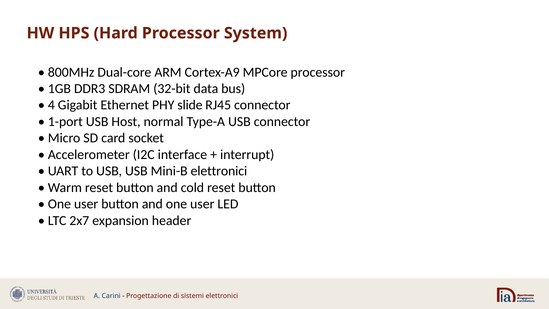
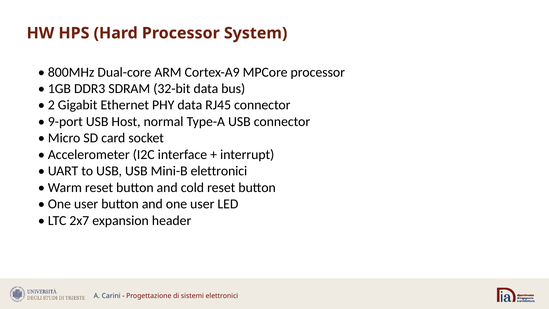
4: 4 -> 2 (51, 105)
PHY slide: slide -> data (190, 105)
1-port: 1-port -> 9-port (65, 122)
